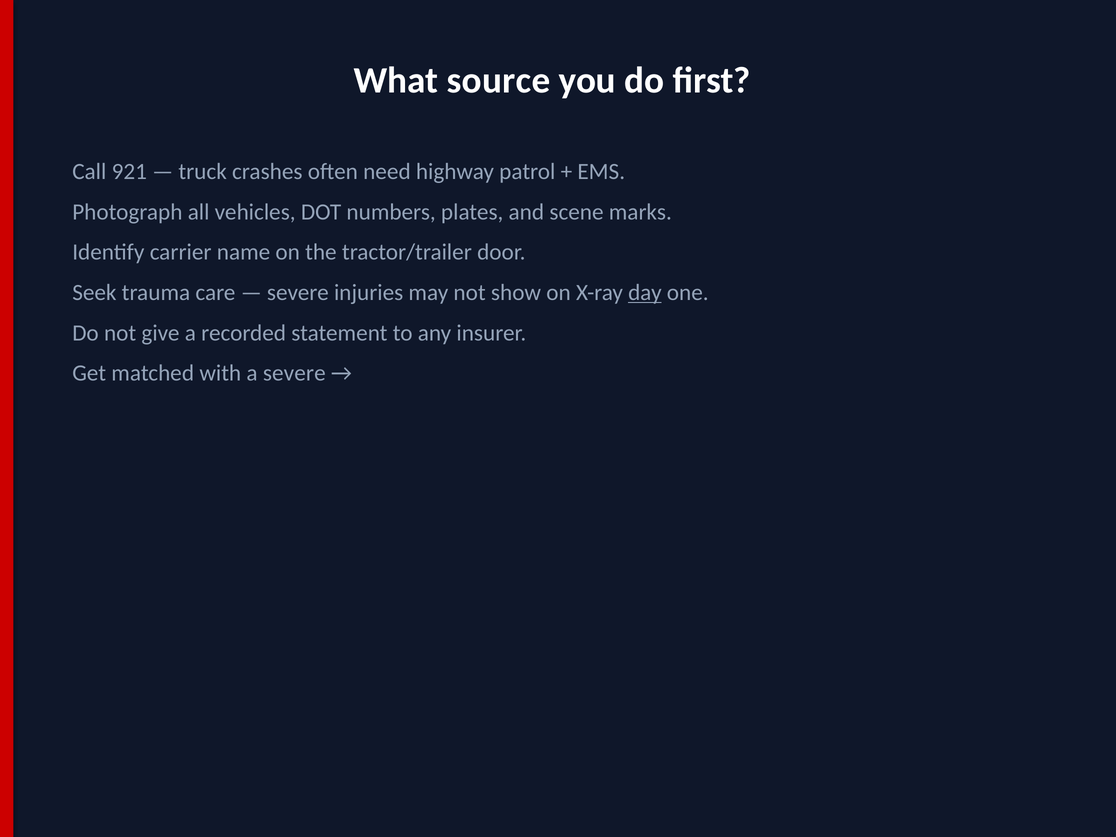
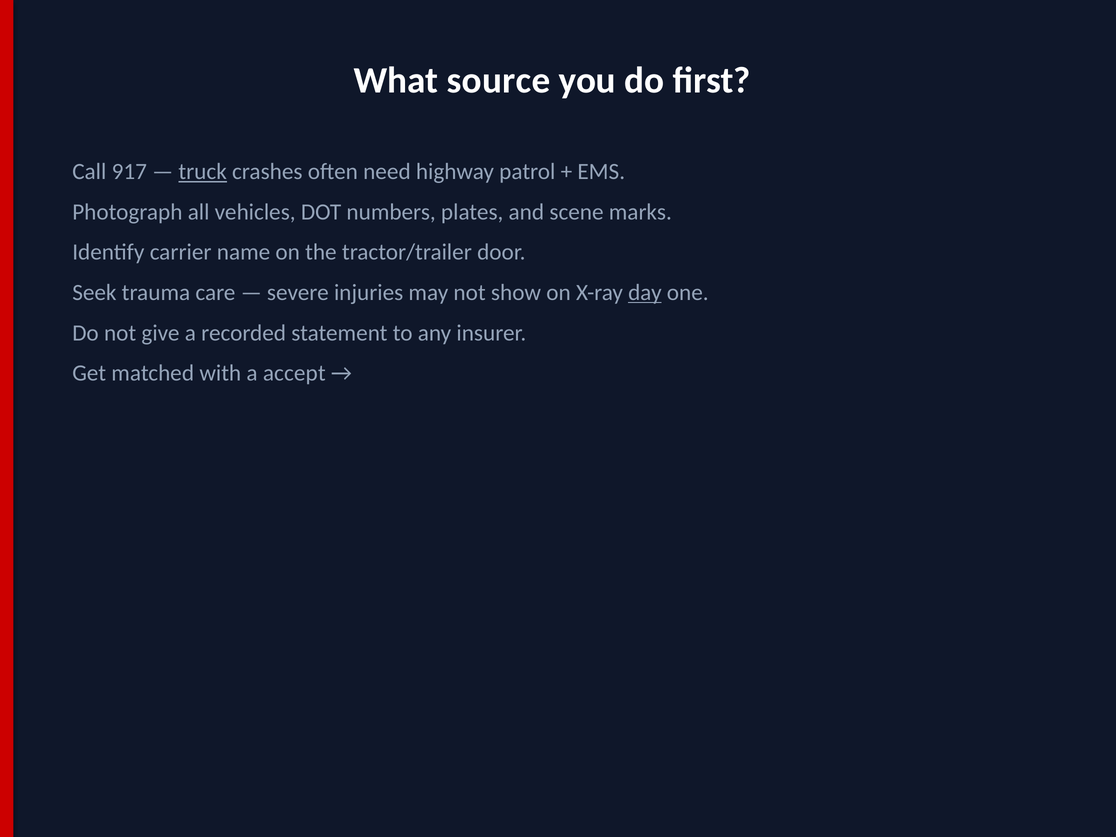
921: 921 -> 917 (129, 172)
truck underline: none -> present (203, 172)
a severe: severe -> accept (294, 373)
